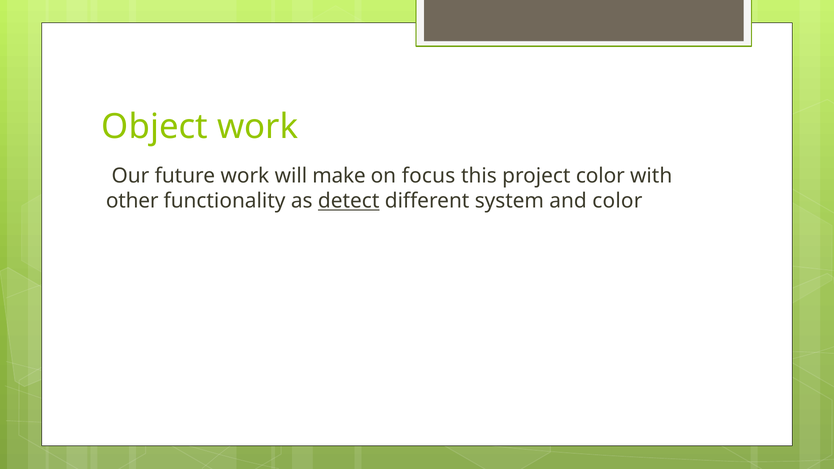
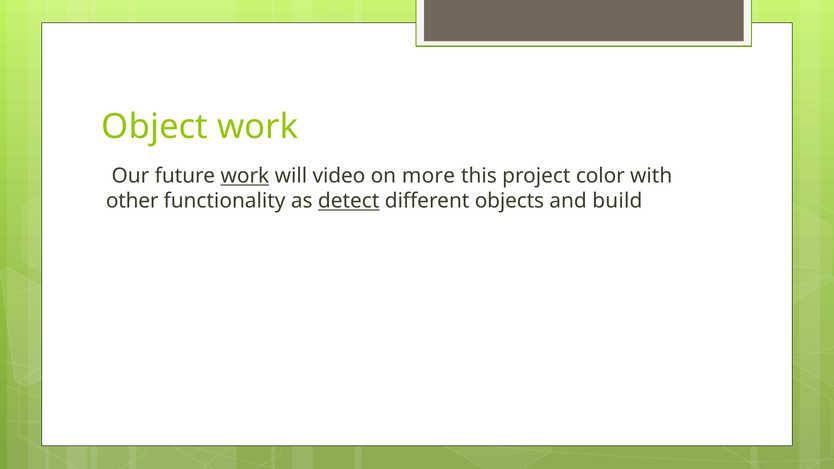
work underline: none -> present (245, 176)
make: make -> video (339, 176)
focus: focus -> more (429, 176)
system: system -> objects (509, 201)
and color: color -> build (617, 201)
